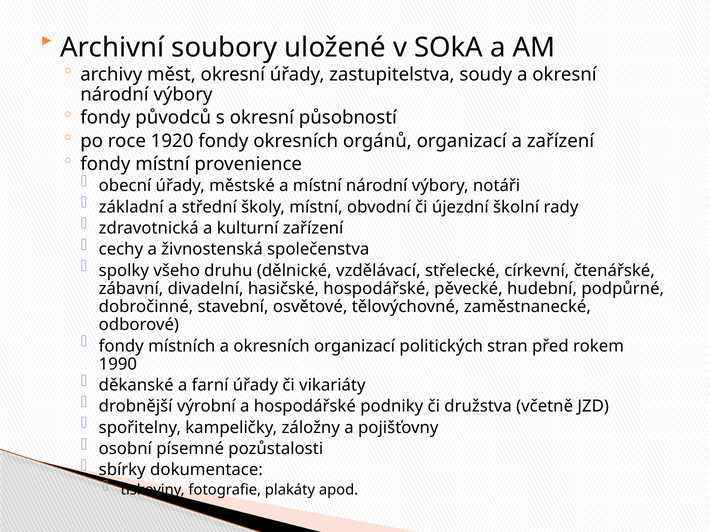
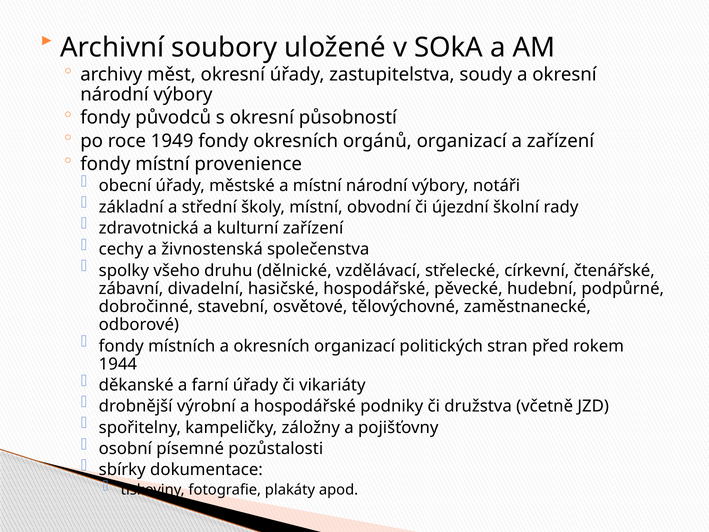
1920: 1920 -> 1949 (172, 141)
1990: 1990 -> 1944 (118, 364)
